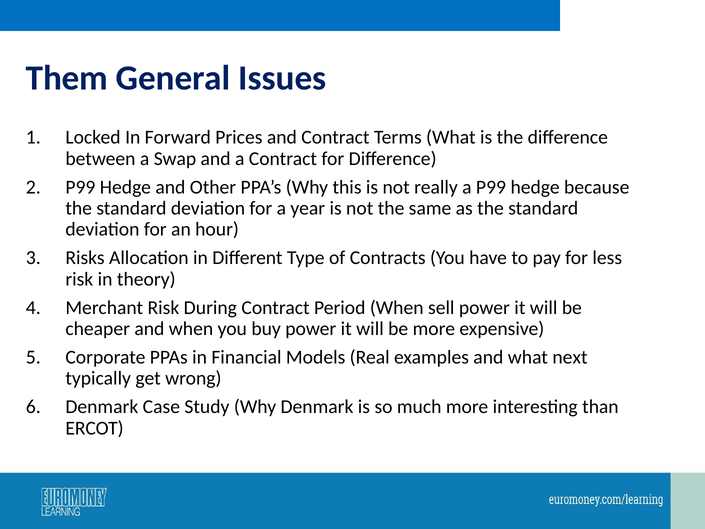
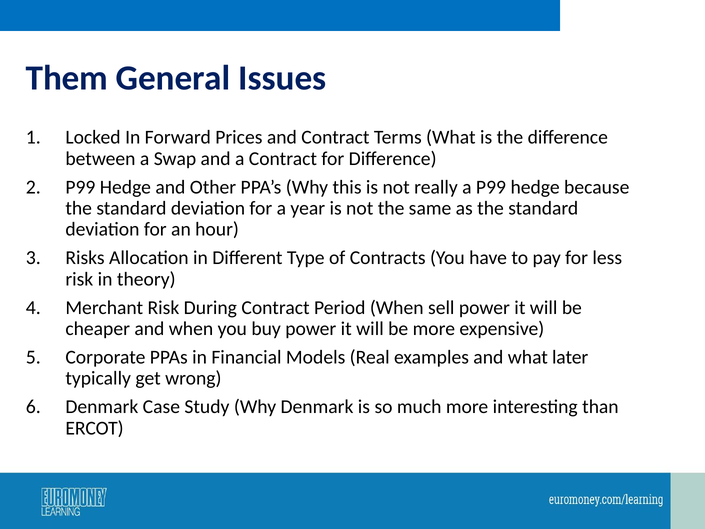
next: next -> later (570, 357)
